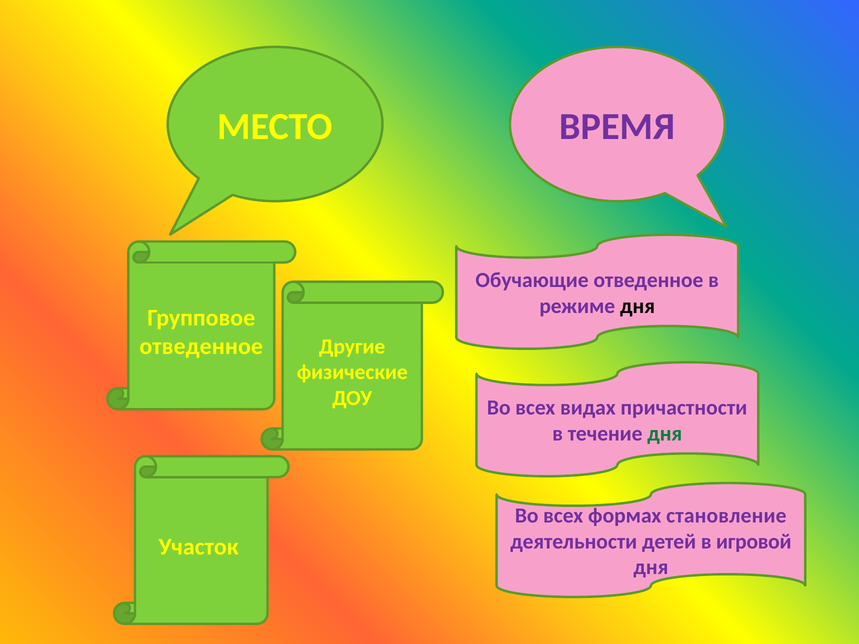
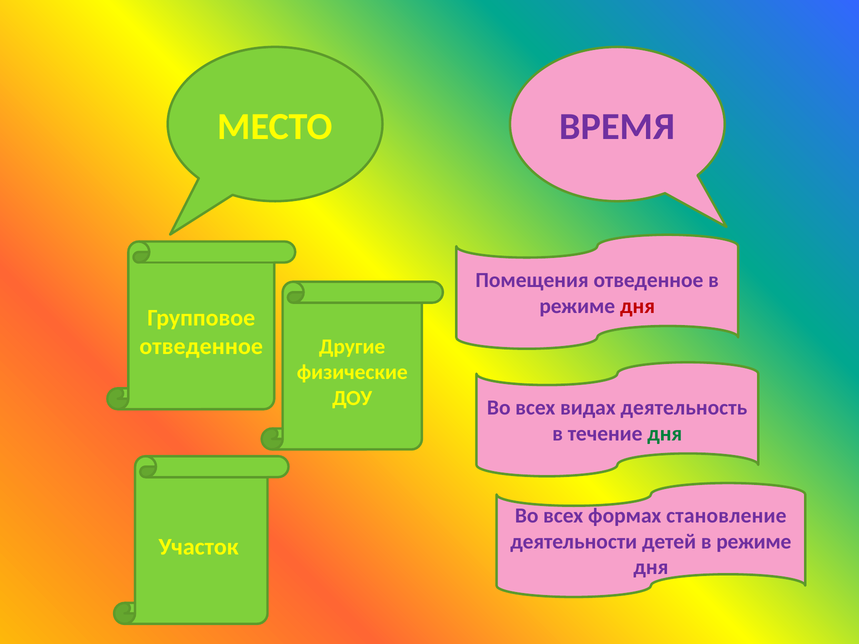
Обучающие: Обучающие -> Помещения (532, 281)
дня colour: black -> red (638, 306)
причастности: причастности -> деятельность (684, 408)
детей в игровой: игровой -> режиме (754, 542)
